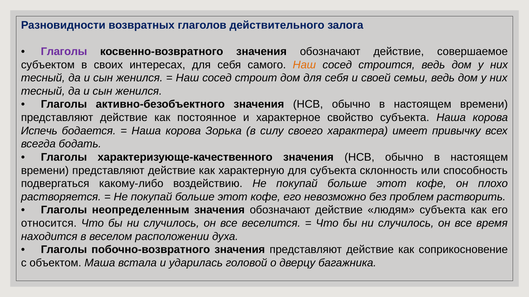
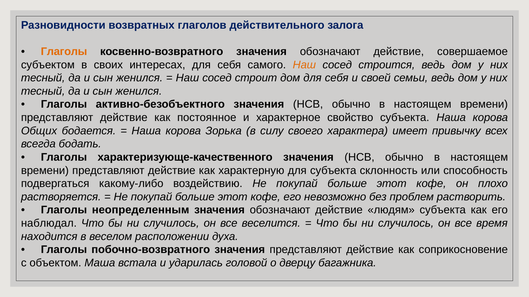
Глаголы colour: purple -> orange (64, 52)
Испечь: Испечь -> Общих (39, 131)
относится: относится -> наблюдал (49, 224)
